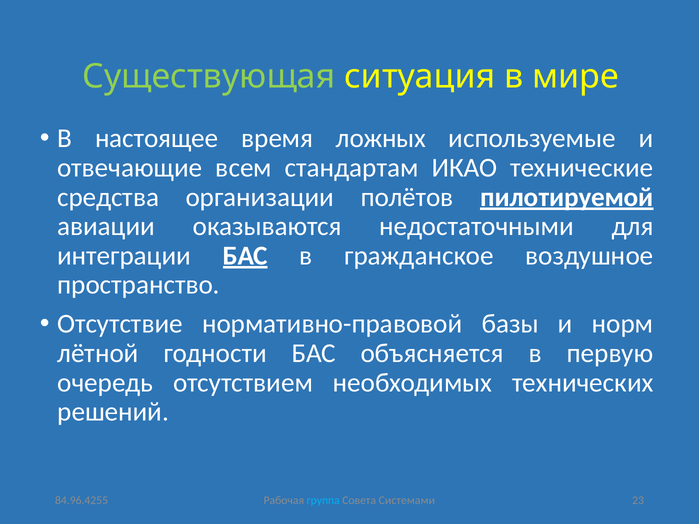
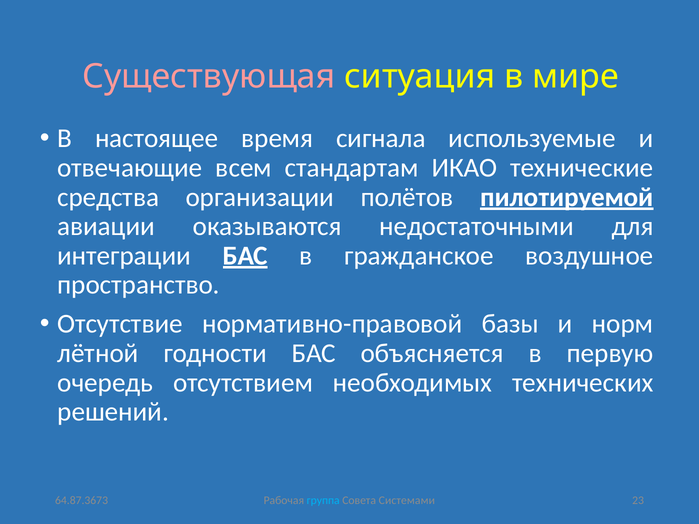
Существующая colour: light green -> pink (209, 77)
ложных: ложных -> сигнала (381, 139)
84.96.4255: 84.96.4255 -> 64.87.3673 (82, 501)
